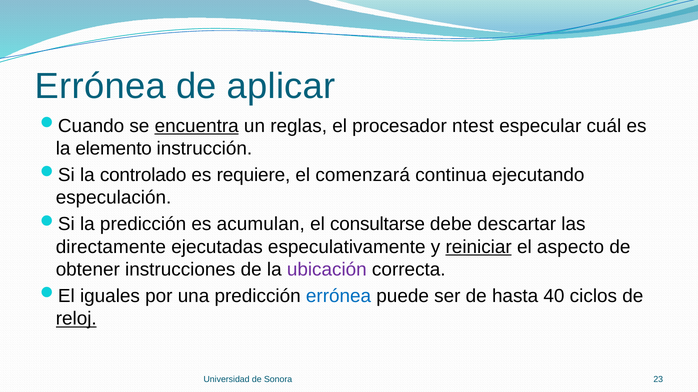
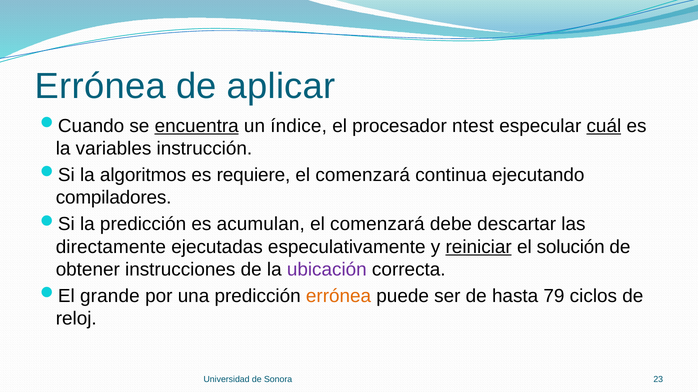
reglas: reglas -> índice (299, 126)
cuál underline: none -> present (604, 126)
elemento: elemento -> variables (114, 149)
controlado: controlado -> algoritmos (143, 175)
especulación: especulación -> compiladores (114, 198)
consultarse: consultarse -> comenzará (377, 225)
aspecto: aspecto -> solución (571, 247)
iguales: iguales -> grande (110, 297)
errónea colour: blue -> orange (339, 297)
40: 40 -> 79 (554, 297)
reloj underline: present -> none (76, 319)
